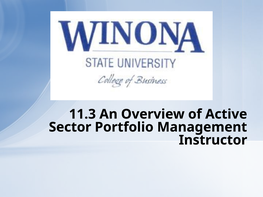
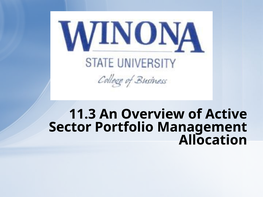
Instructor: Instructor -> Allocation (213, 140)
